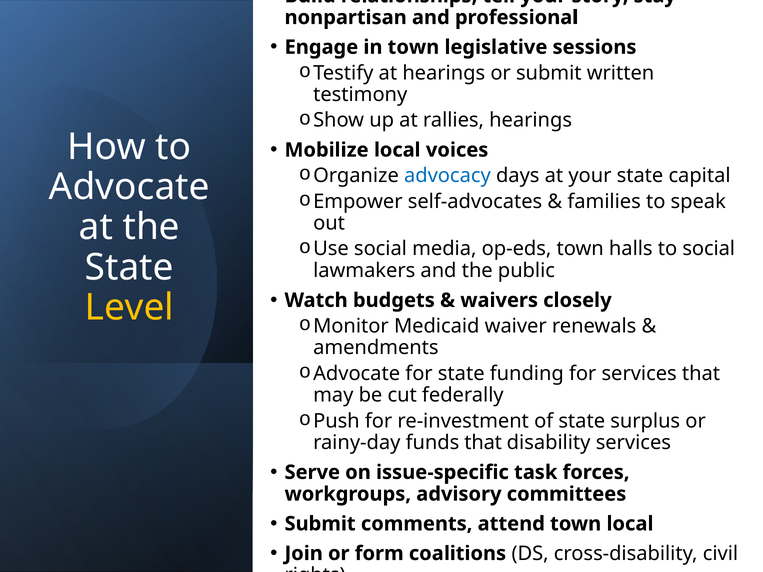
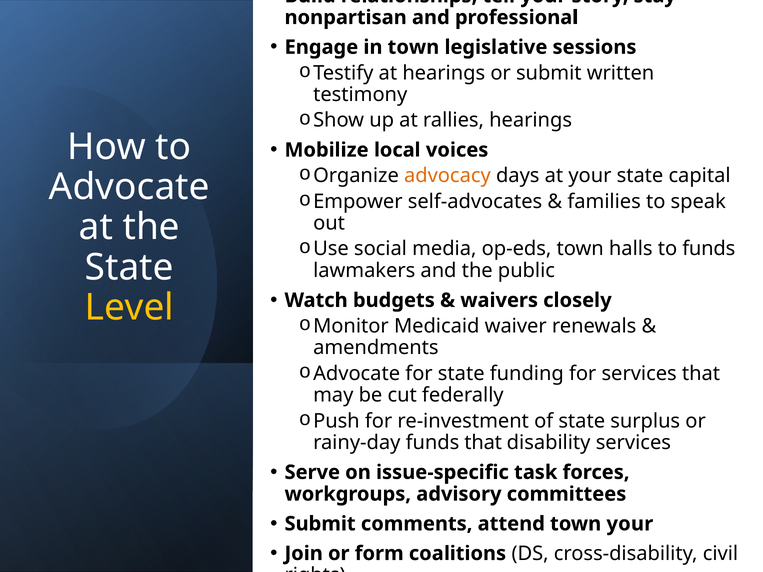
advocacy colour: blue -> orange (447, 176)
to social: social -> funds (709, 249)
town local: local -> your (630, 524)
